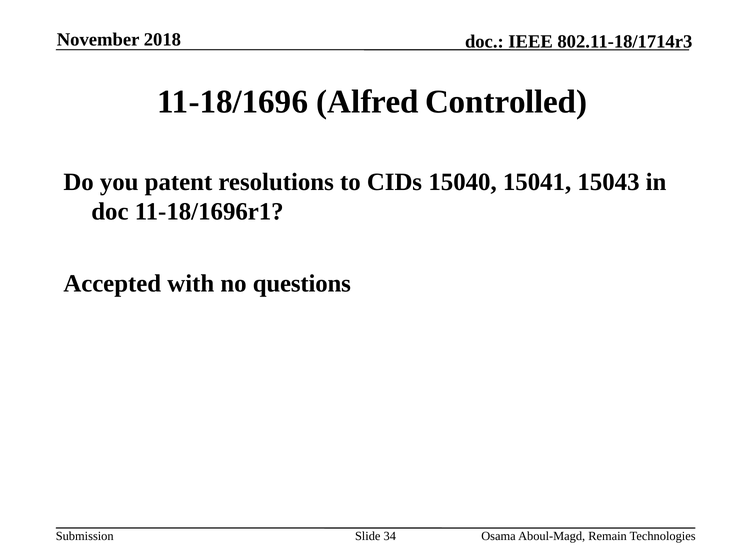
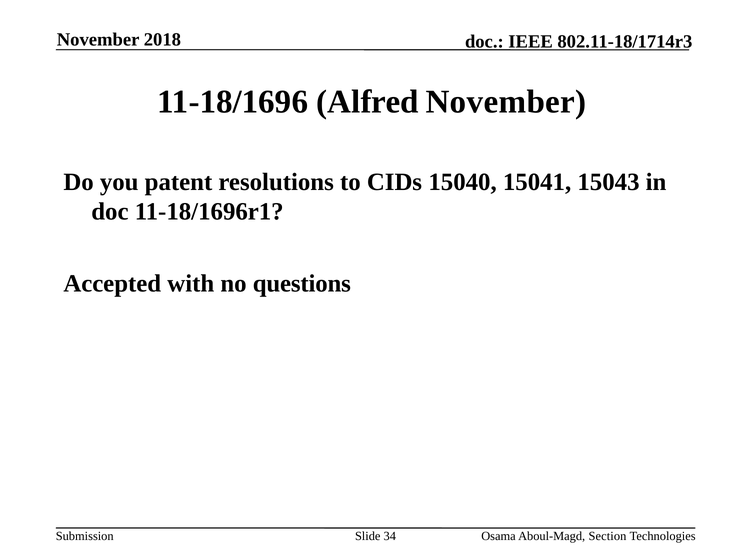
Alfred Controlled: Controlled -> November (506, 102)
Remain: Remain -> Section (607, 536)
